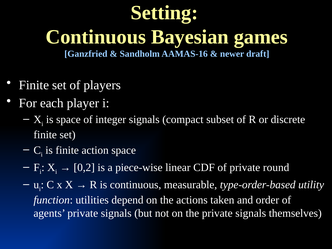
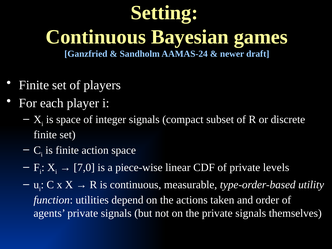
AAMAS-16: AAMAS-16 -> AAMAS-24 (185, 54)
0,2: 0,2 -> 7,0 (84, 167)
round: round -> levels (276, 167)
